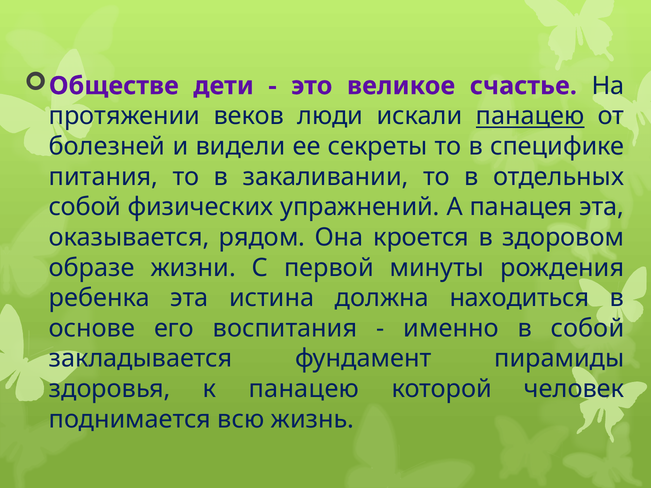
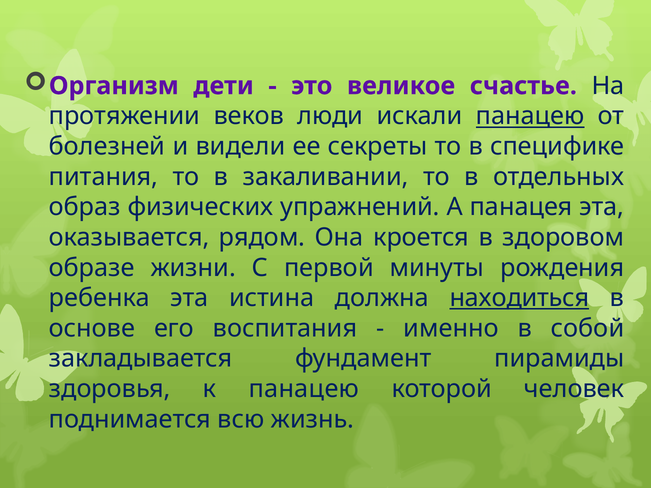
Обществе: Обществе -> Организм (114, 86)
собой: собой -> образ (85, 207)
находиться underline: none -> present (520, 298)
